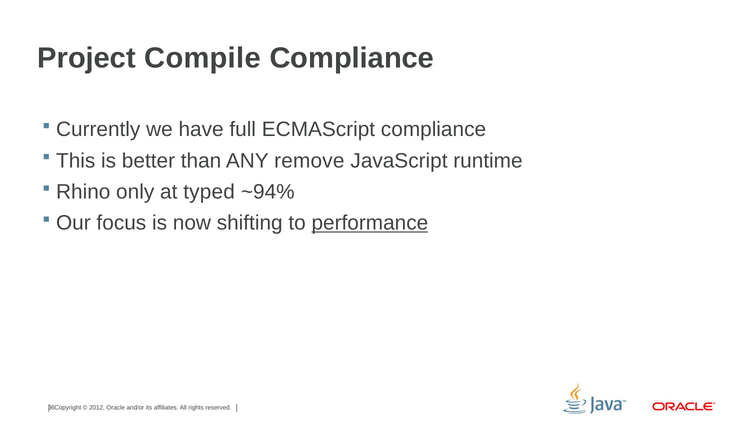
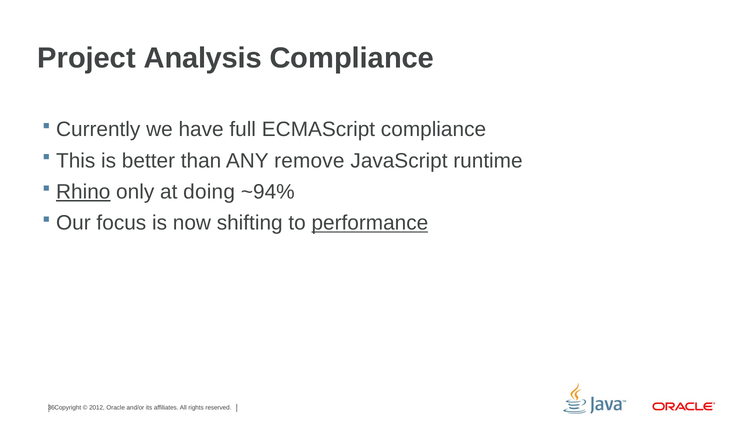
Compile: Compile -> Analysis (203, 58)
Rhino underline: none -> present (83, 192)
typed: typed -> doing (209, 192)
